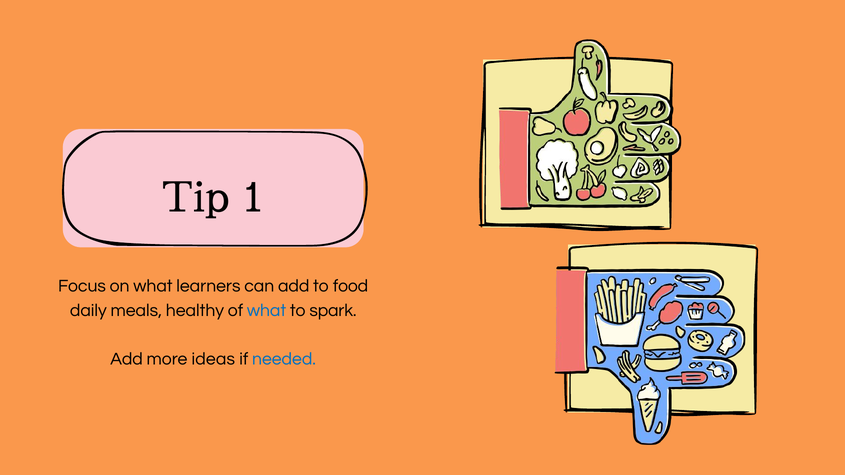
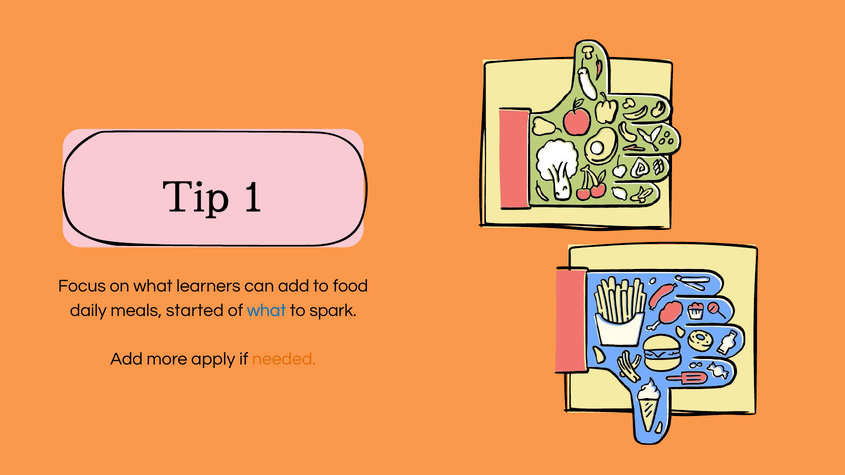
healthy: healthy -> started (195, 311)
ideas: ideas -> apply (213, 359)
needed colour: blue -> orange (284, 359)
